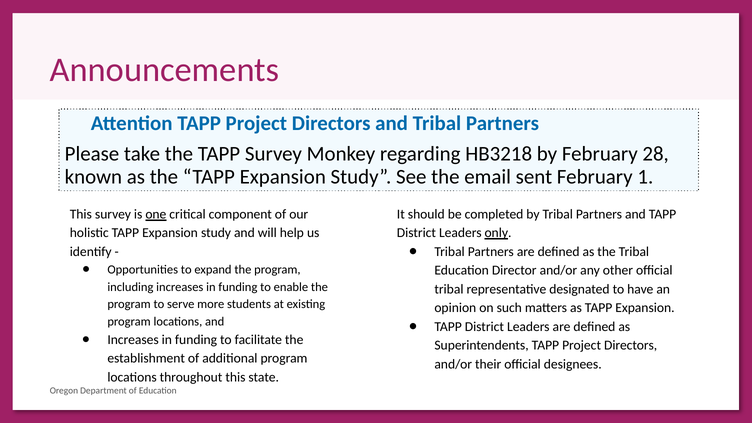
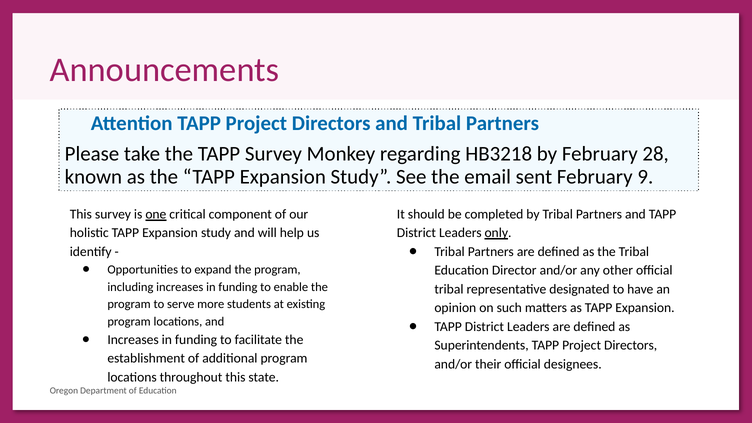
1: 1 -> 9 (645, 177)
